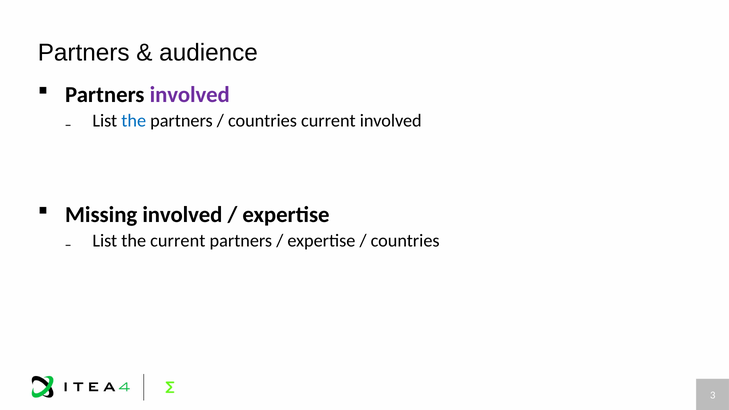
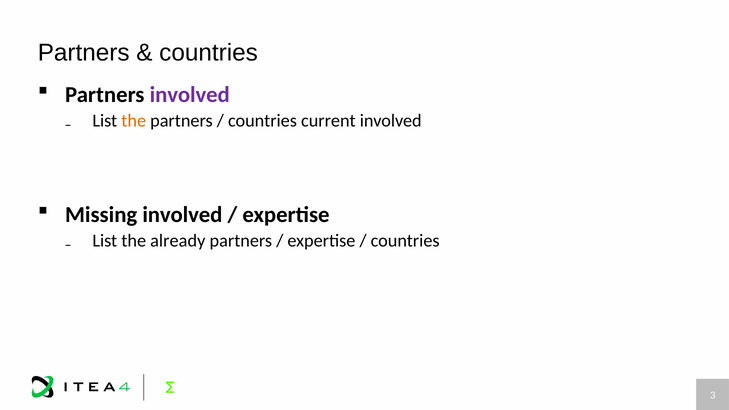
audience: audience -> countries (209, 53)
the colour: blue -> orange (134, 121)
the current: current -> already (178, 241)
